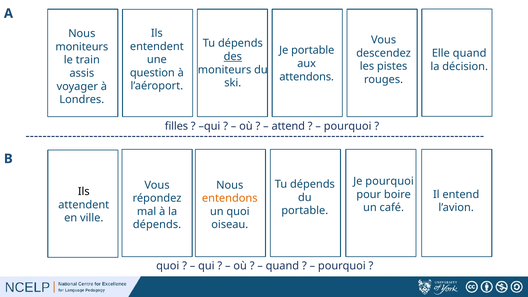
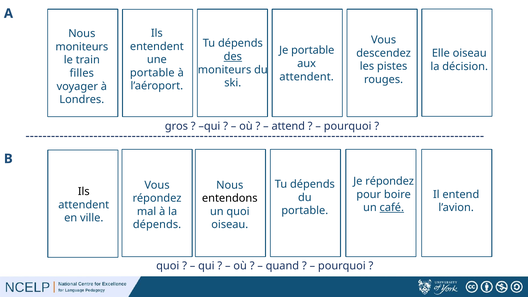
Elle quand: quand -> oiseau (470, 53)
question: question -> portable (152, 73)
assis: assis -> filles (82, 73)
attendons: attendons -> attendent (307, 77)
filles: filles -> gros (176, 126)
Je pourquoi: pourquoi -> répondez (390, 181)
entendons colour: orange -> black (230, 198)
café underline: none -> present (392, 208)
